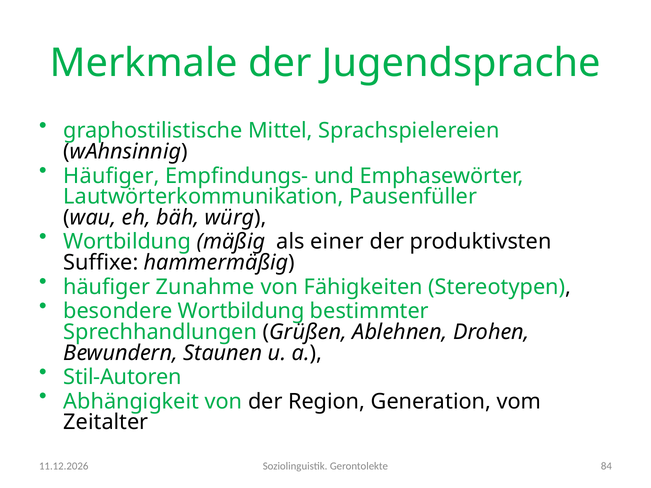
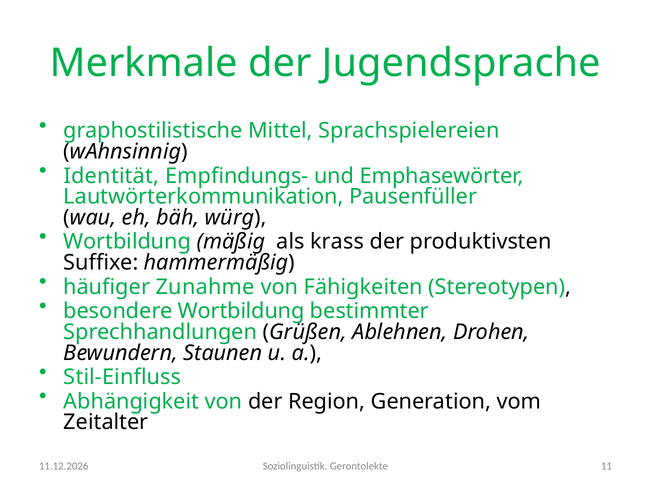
Häufiger: Häufiger -> Identität (112, 176)
einer: einer -> krass (337, 242)
Stil-Autoren: Stil-Autoren -> Stil-Einfluss (122, 377)
84: 84 -> 11 (606, 466)
